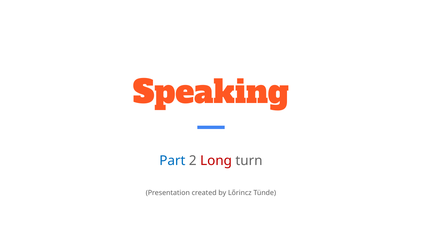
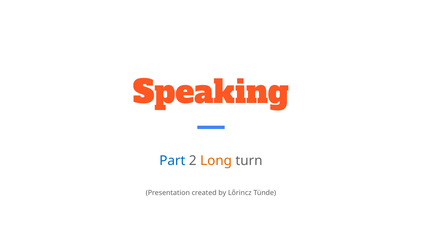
Long colour: red -> orange (216, 160)
